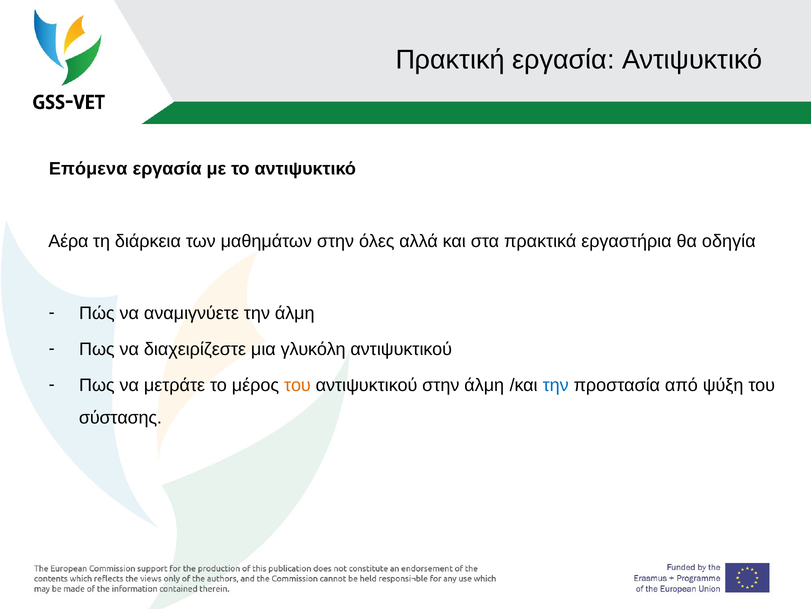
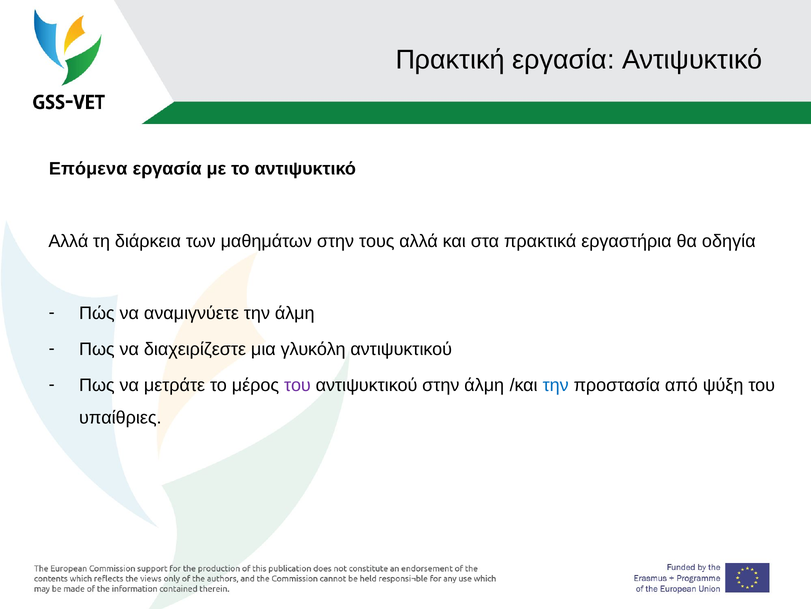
Αέρα: Αέρα -> Αλλά (68, 241)
όλες: όλες -> τους (377, 241)
του colour: orange -> purple (297, 385)
σύστασης: σύστασης -> υπαίθριες (120, 417)
